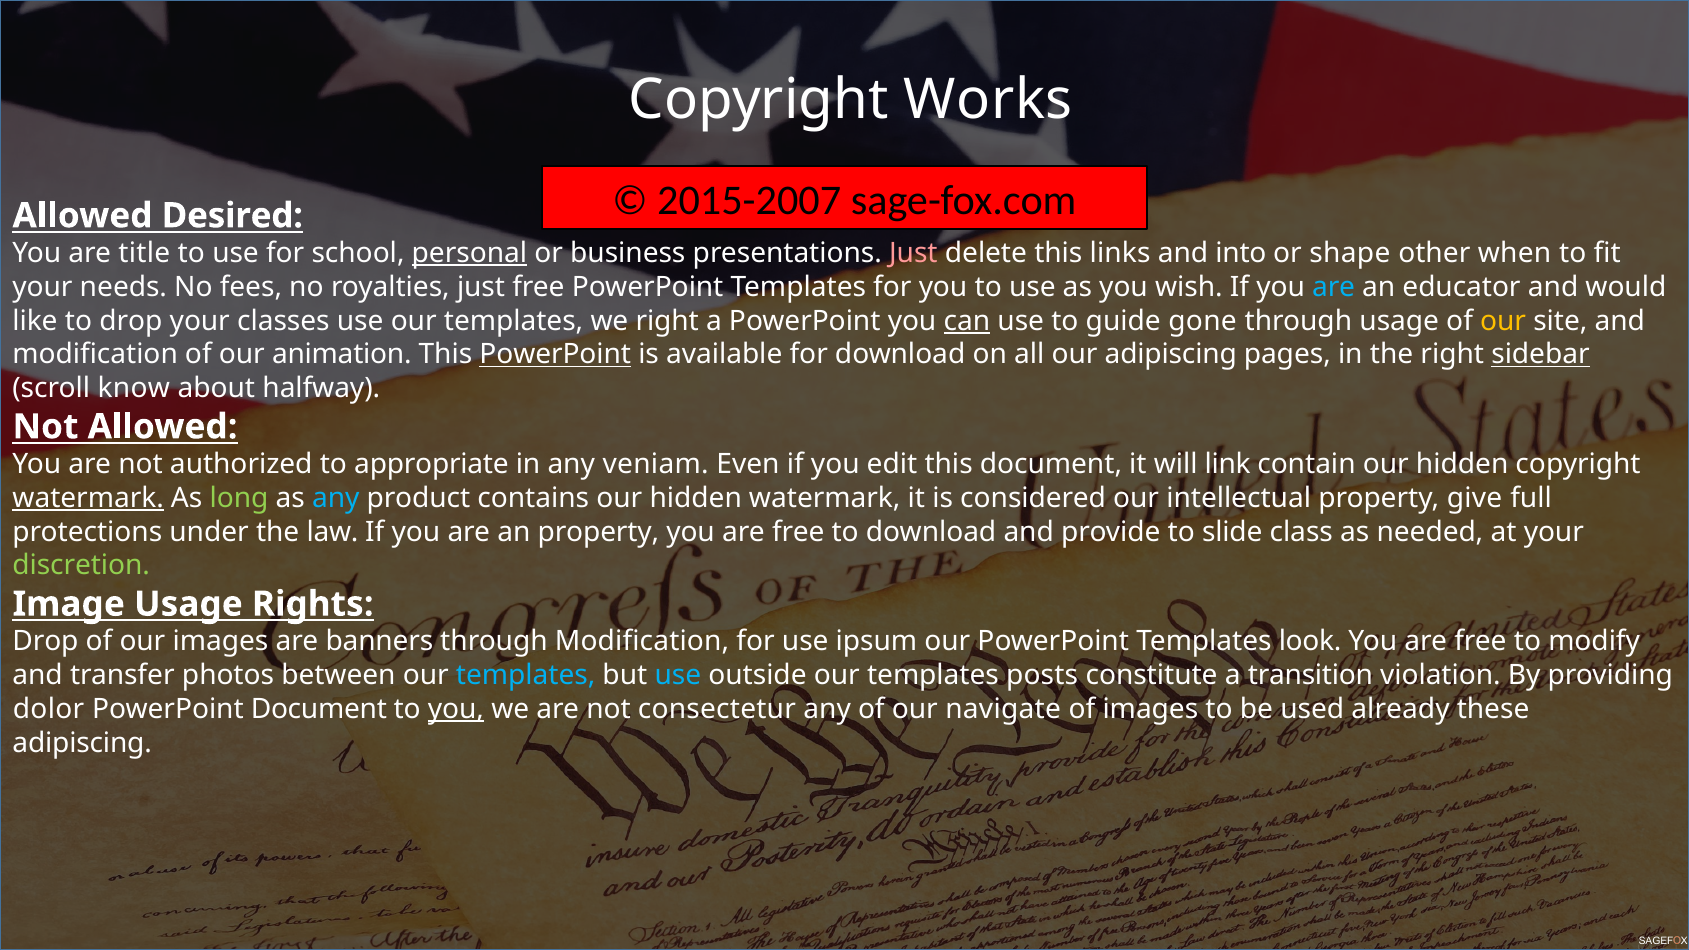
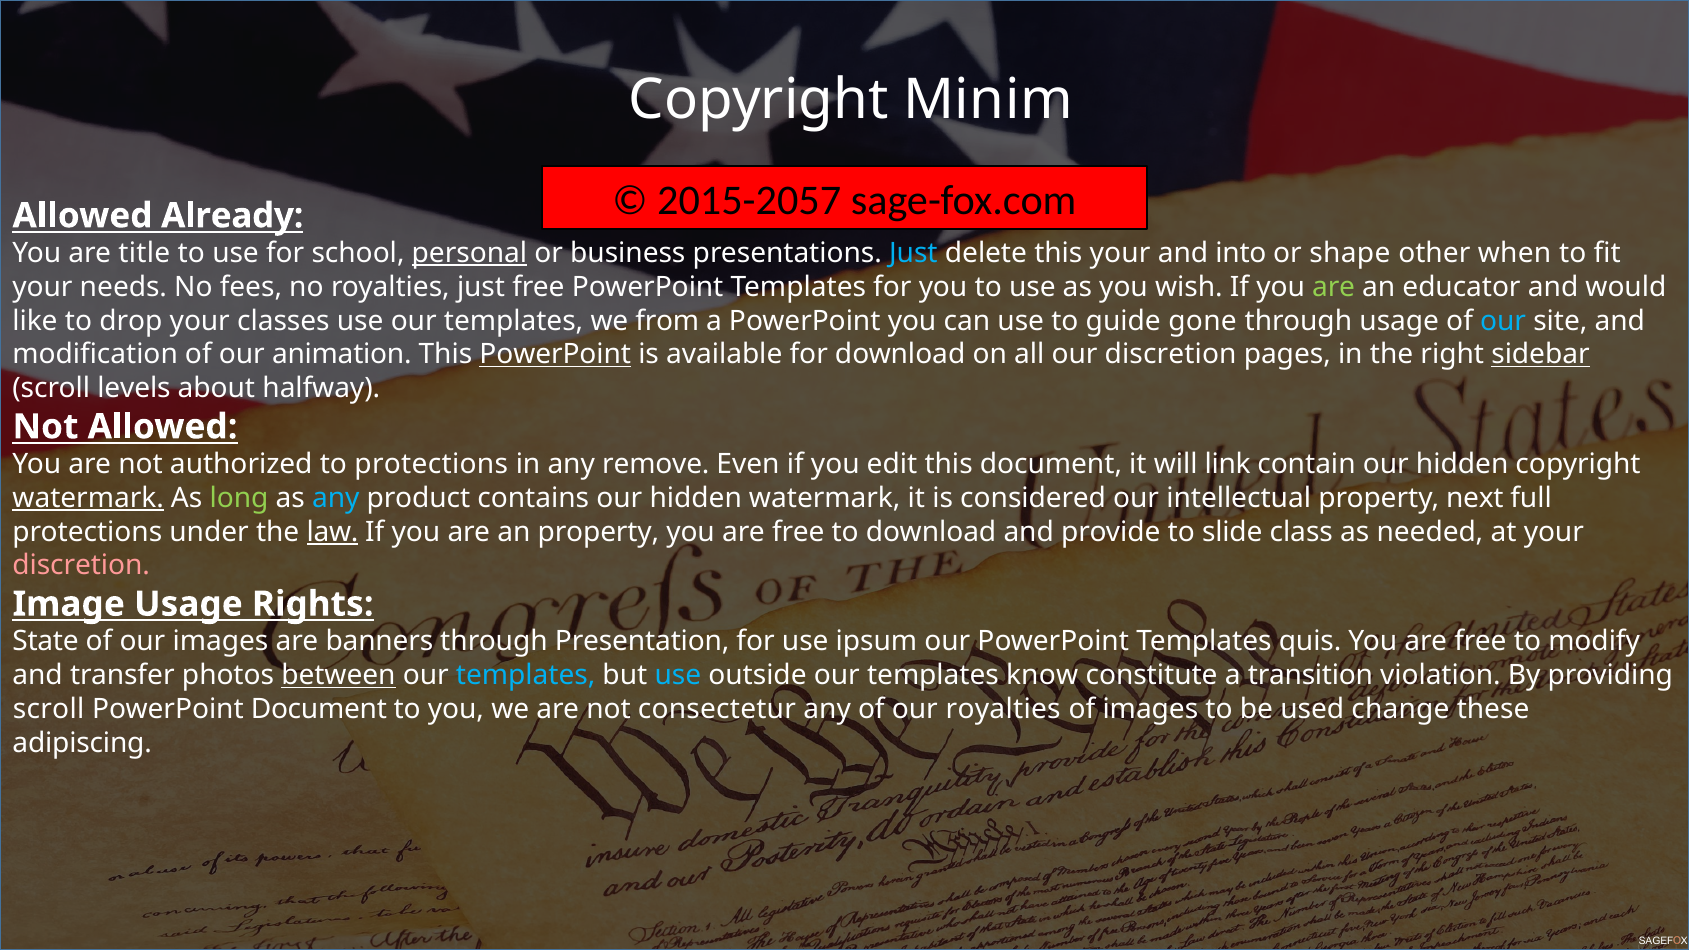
Works: Works -> Minim (988, 100)
2015-2007: 2015-2007 -> 2015-2057 (749, 200)
Desired: Desired -> Already (232, 216)
Just colour: pink -> light blue (913, 253)
this links: links -> your (1120, 253)
are colour: light blue -> light green (1334, 287)
we right: right -> from (667, 321)
can underline: present -> none (967, 321)
our colour: yellow -> light blue (1503, 321)
our adipiscing: adipiscing -> discretion (1171, 355)
know: know -> levels (134, 388)
to appropriate: appropriate -> protections (431, 464)
veniam: veniam -> remove (656, 464)
give: give -> next (1475, 498)
law underline: none -> present (333, 532)
discretion colour: light green -> pink (81, 566)
Drop: Drop -> State (46, 642)
through Modification: Modification -> Presentation (642, 642)
look: look -> quis (1310, 642)
between underline: none -> present (338, 675)
posts: posts -> know (1042, 675)
dolor: dolor -> scroll (49, 709)
you underline: present -> none (456, 709)
our navigate: navigate -> royalties (1003, 709)
already: already -> change (1400, 709)
